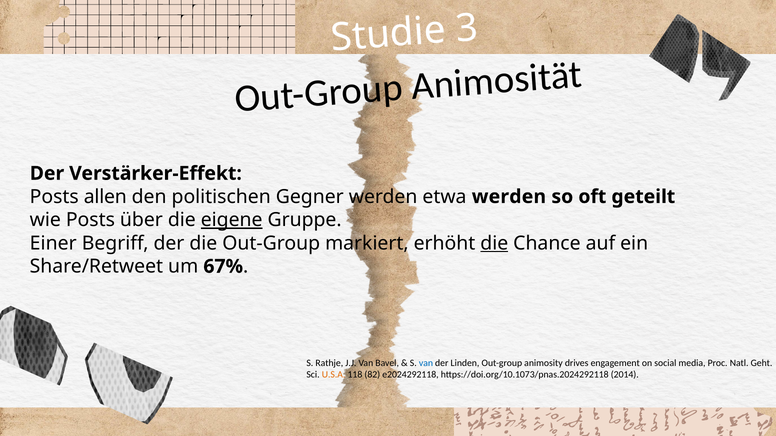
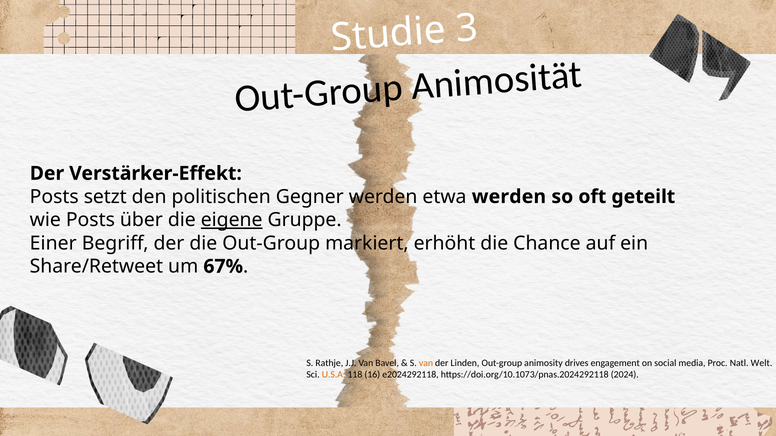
allen: allen -> setzt (105, 197)
die underline: present -> none (494, 243)
van colour: blue -> orange (426, 363)
Geht: Geht -> Welt (762, 363)
82: 82 -> 16 (372, 375)
2014: 2014 -> 2024 (625, 375)
